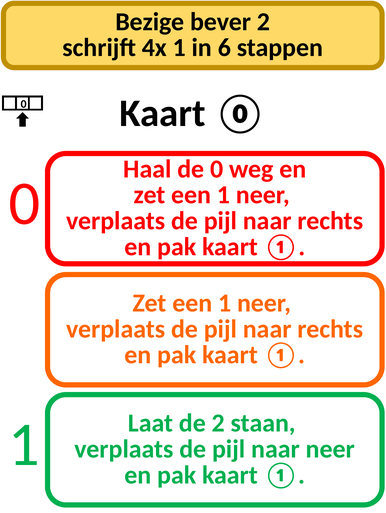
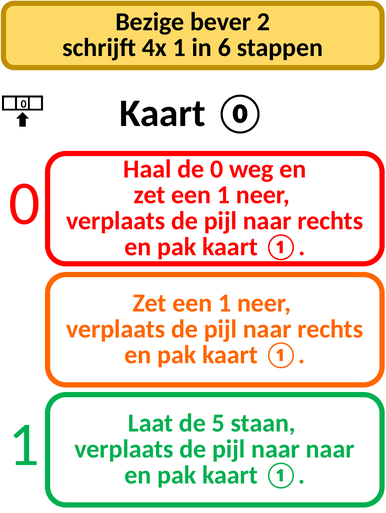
de 2: 2 -> 5 (218, 423)
naar neer: neer -> naar (330, 449)
